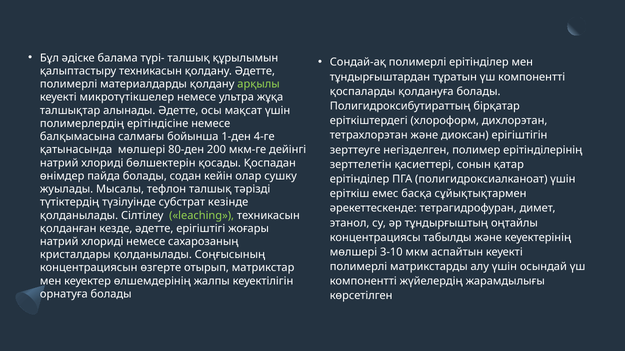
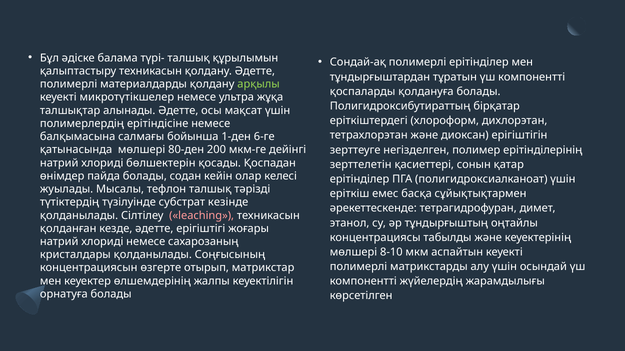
4-ге: 4-ге -> 6-ге (264, 137)
сушку: сушку -> келесі (281, 176)
leaching colour: light green -> pink (202, 216)
3-10: 3-10 -> 8-10 (391, 252)
